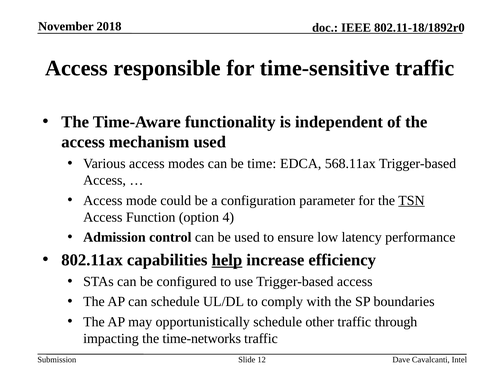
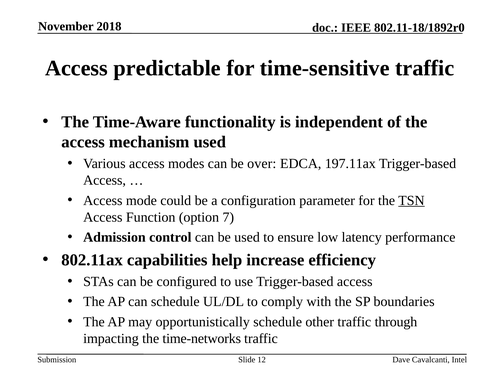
responsible: responsible -> predictable (167, 68)
time: time -> over (262, 164)
568.11ax: 568.11ax -> 197.11ax (350, 164)
4: 4 -> 7 (228, 217)
help underline: present -> none (227, 260)
